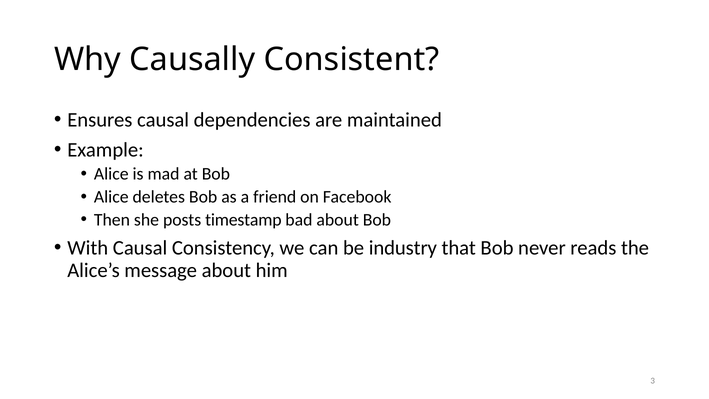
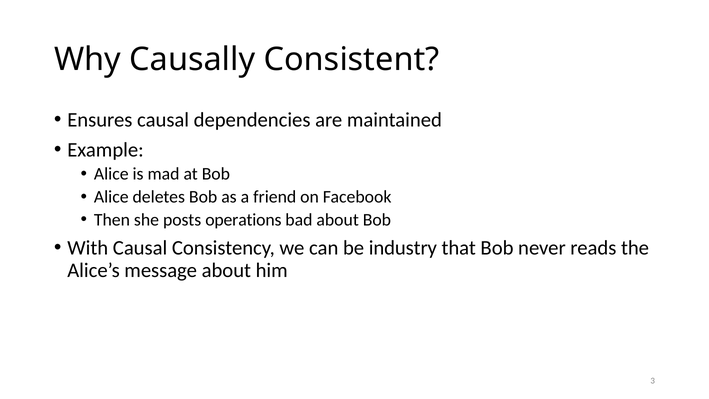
timestamp: timestamp -> operations (243, 220)
